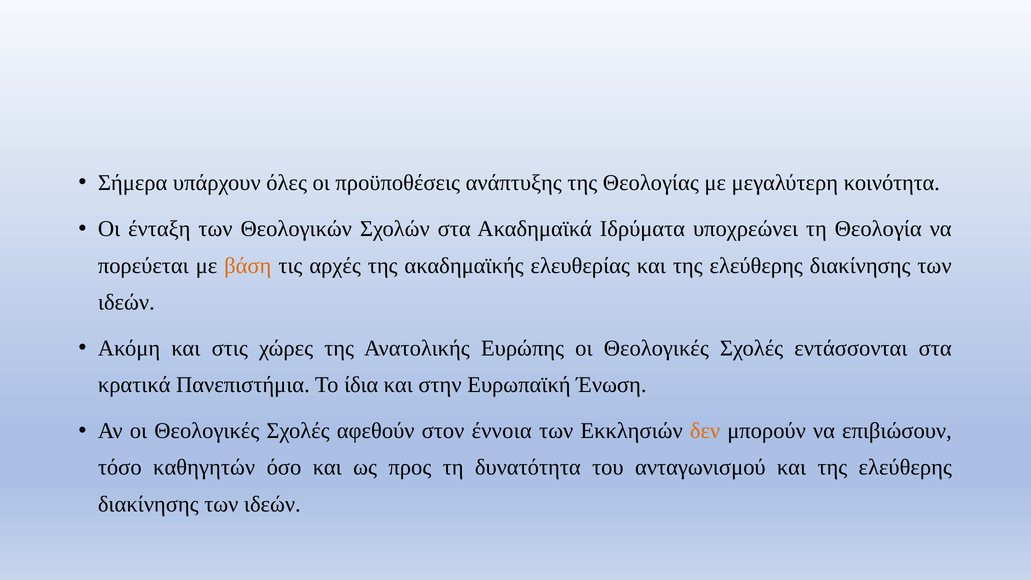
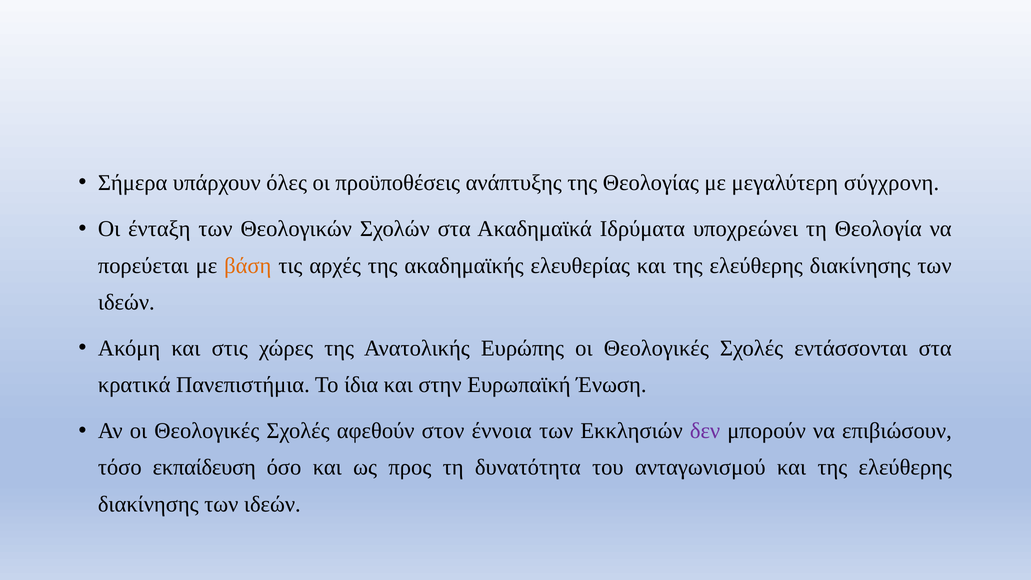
κοινότητα: κοινότητα -> σύγχρονη (892, 183)
δεν colour: orange -> purple (705, 431)
καθηγητών: καθηγητών -> εκπαίδευση (204, 467)
